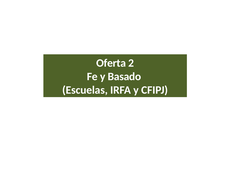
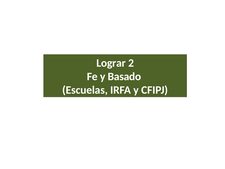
Oferta: Oferta -> Lograr (111, 63)
